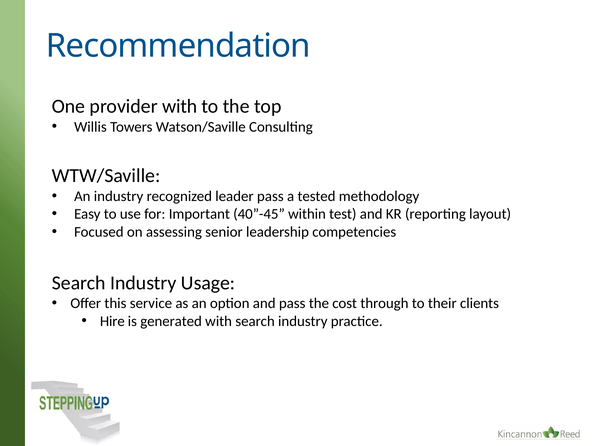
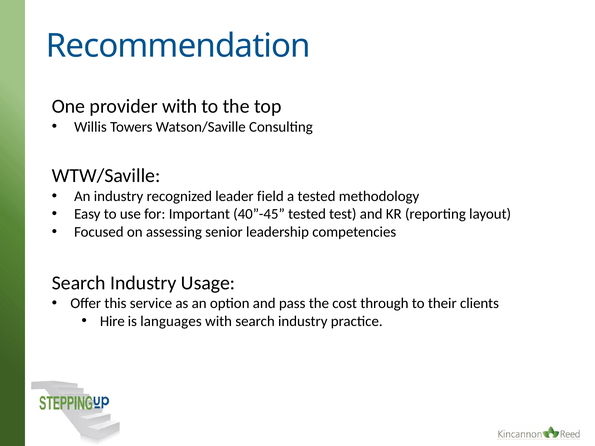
leader pass: pass -> field (270, 196)
40”-45 within: within -> tested (307, 214)
generated: generated -> languages (171, 321)
